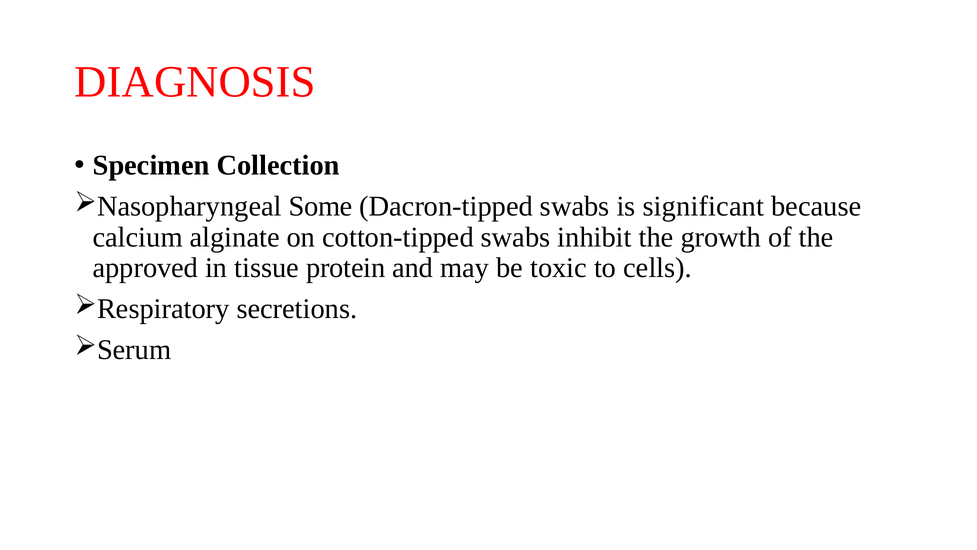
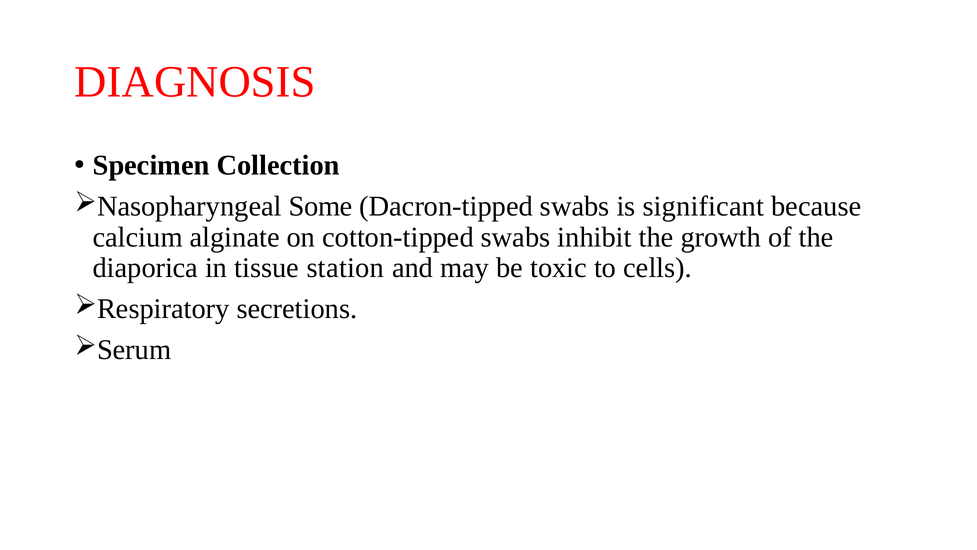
approved: approved -> diaporica (145, 268)
protein: protein -> station (345, 268)
